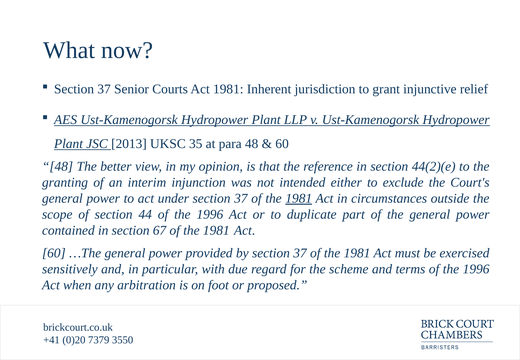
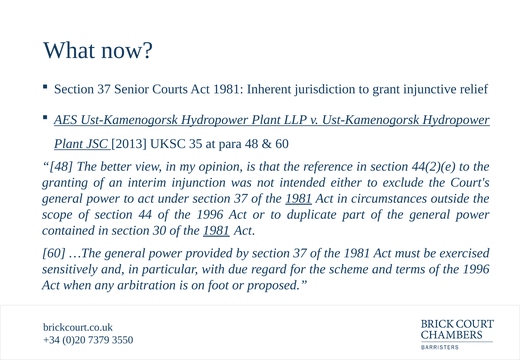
67: 67 -> 30 (160, 230)
1981 underline: none -> present (216, 230)
+41: +41 -> +34 (52, 340)
